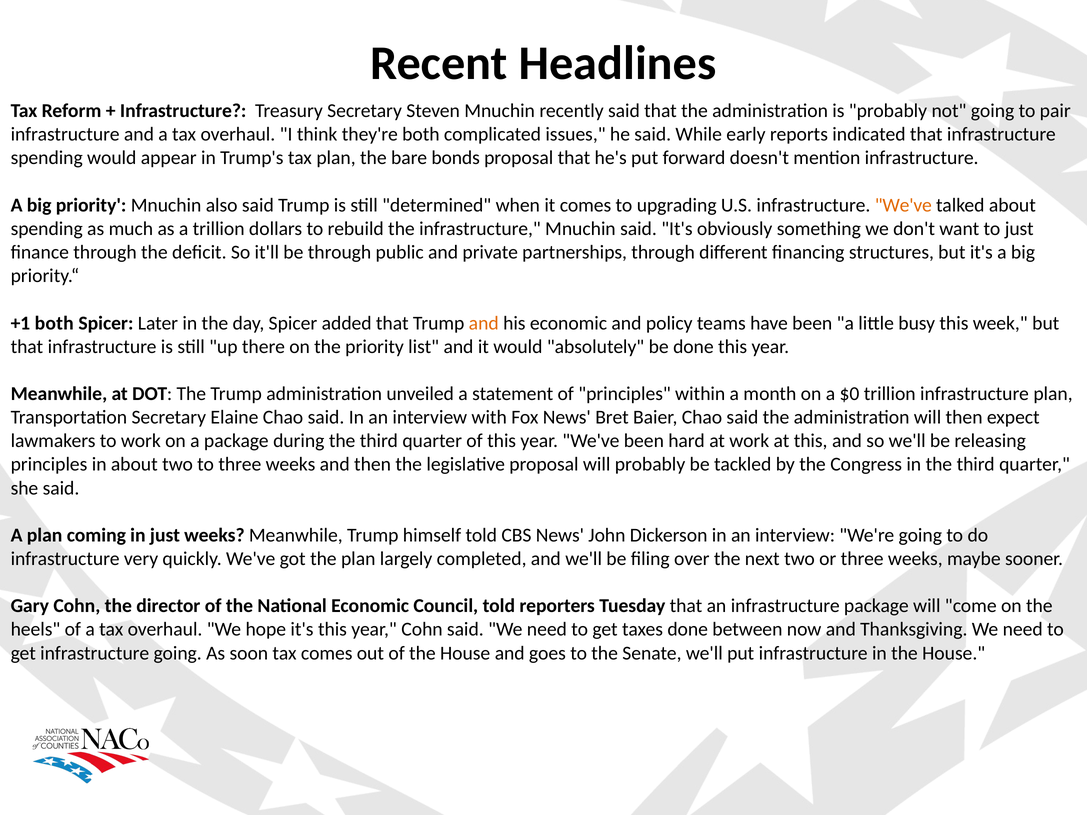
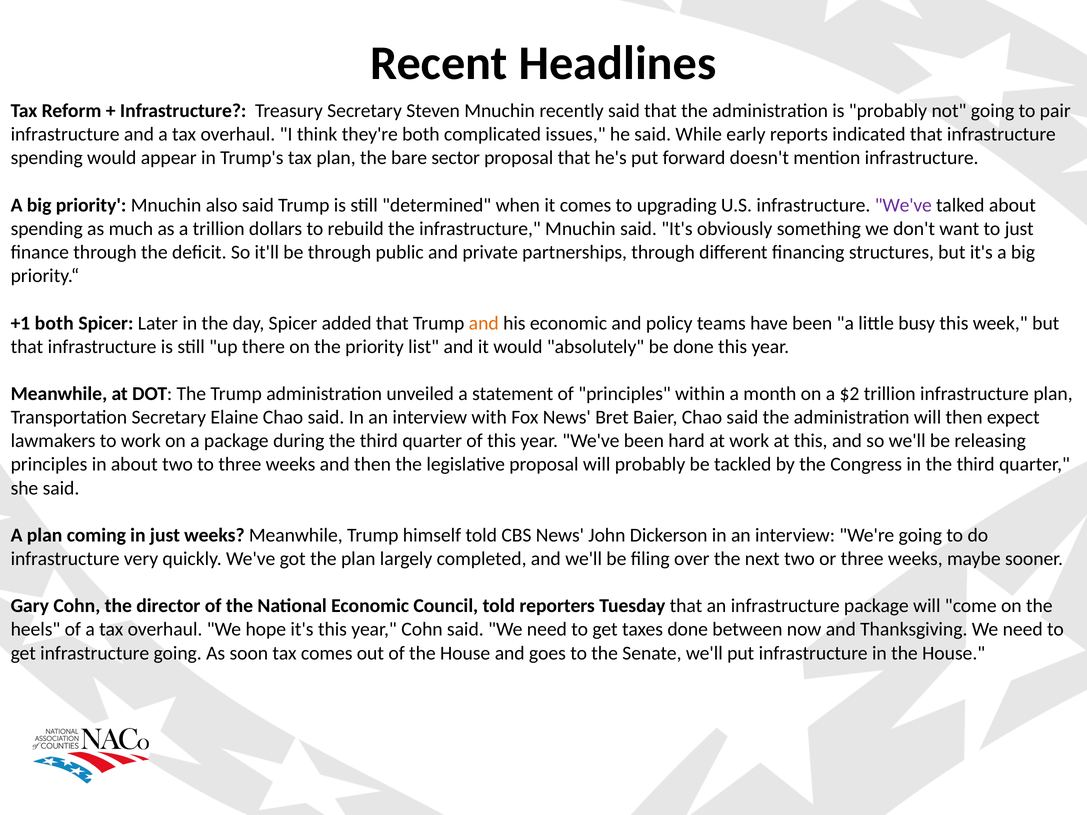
bonds: bonds -> sector (456, 158)
We've colour: orange -> purple (903, 205)
$0: $0 -> $2 (849, 394)
